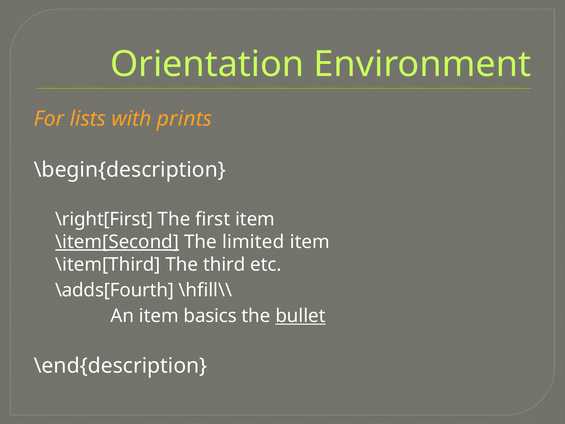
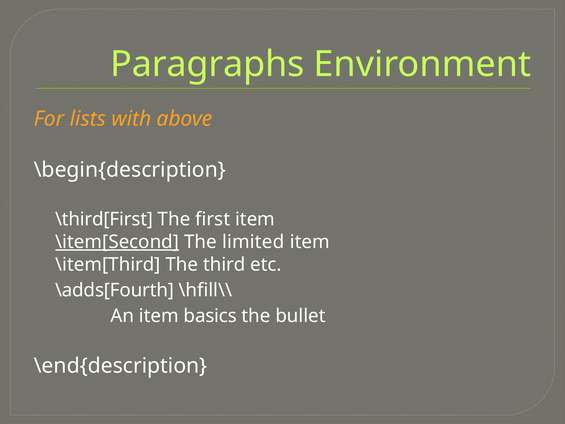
Orientation: Orientation -> Paragraphs (207, 64)
prints: prints -> above (185, 119)
\right[First: \right[First -> \third[First (104, 219)
bullet underline: present -> none (301, 316)
